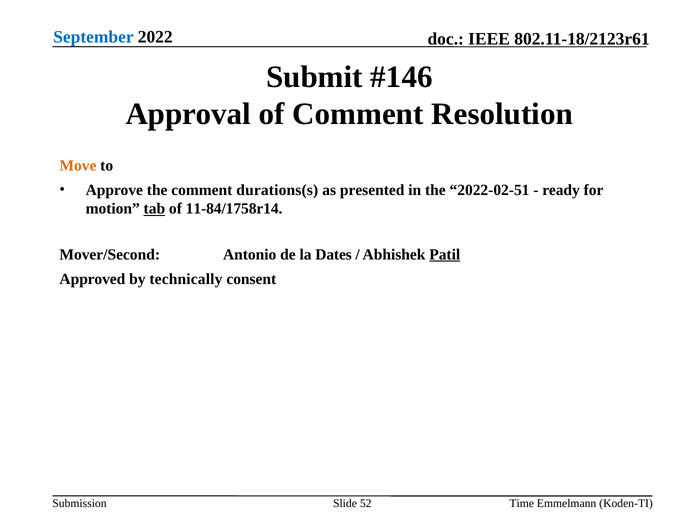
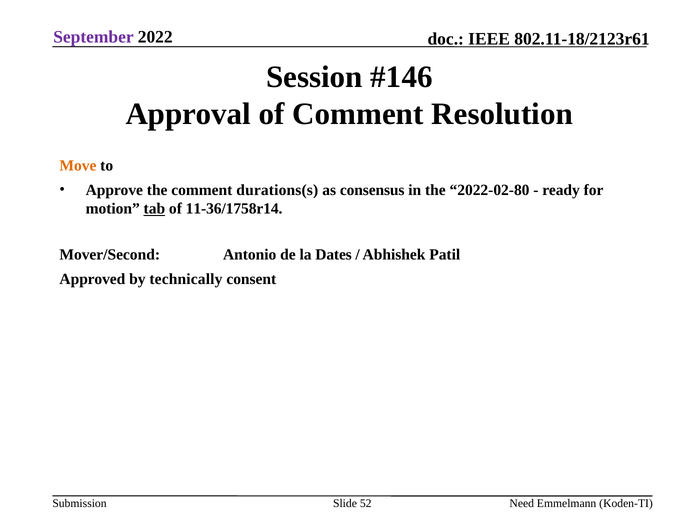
September colour: blue -> purple (93, 37)
Submit: Submit -> Session (314, 77)
presented: presented -> consensus (372, 190)
2022-02-51: 2022-02-51 -> 2022-02-80 (490, 190)
11-84/1758r14: 11-84/1758r14 -> 11-36/1758r14 (234, 208)
Patil underline: present -> none (445, 254)
Time: Time -> Need (522, 503)
